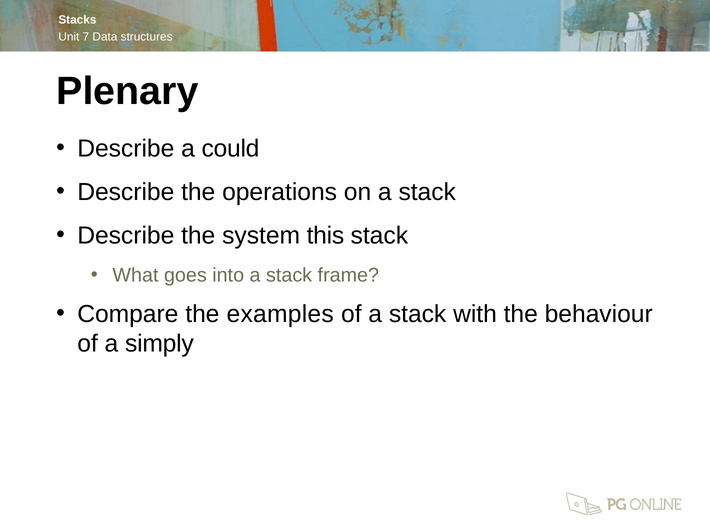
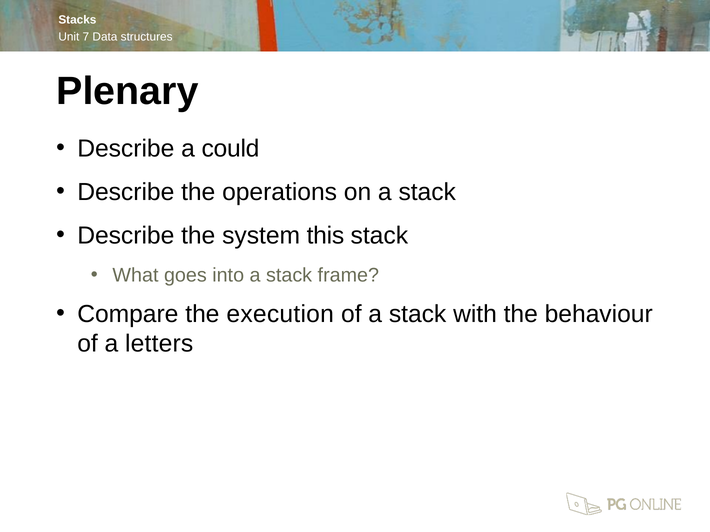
examples: examples -> execution (280, 314)
simply: simply -> letters (159, 344)
